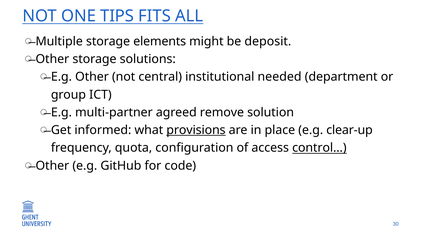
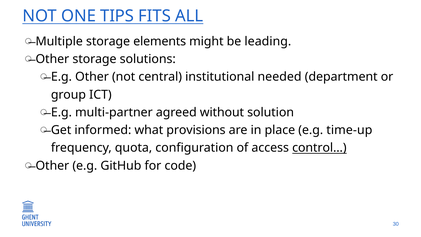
deposit: deposit -> leading (268, 41)
remove: remove -> without (222, 112)
provisions underline: present -> none (196, 130)
clear-up: clear-up -> time-up (349, 130)
